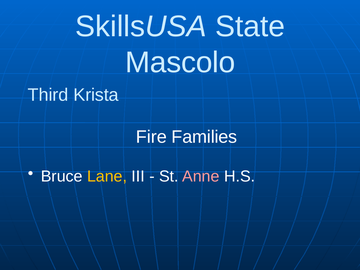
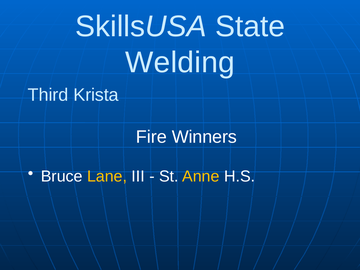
Mascolo: Mascolo -> Welding (180, 62)
Families: Families -> Winners (204, 137)
Anne colour: pink -> yellow (201, 176)
